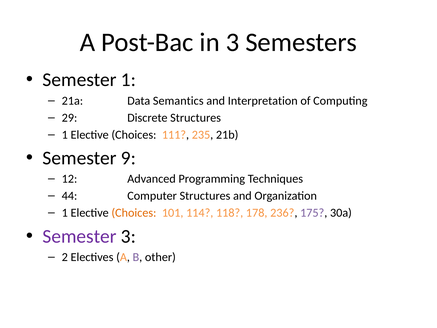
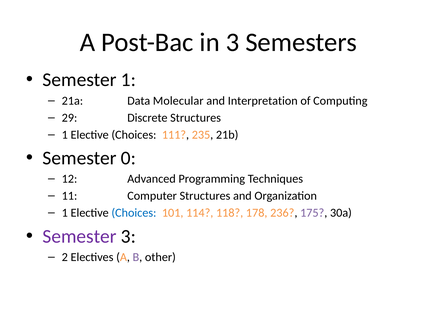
Semantics: Semantics -> Molecular (178, 101)
9: 9 -> 0 (128, 158)
44: 44 -> 11 (70, 196)
Choices colour: orange -> blue (134, 213)
